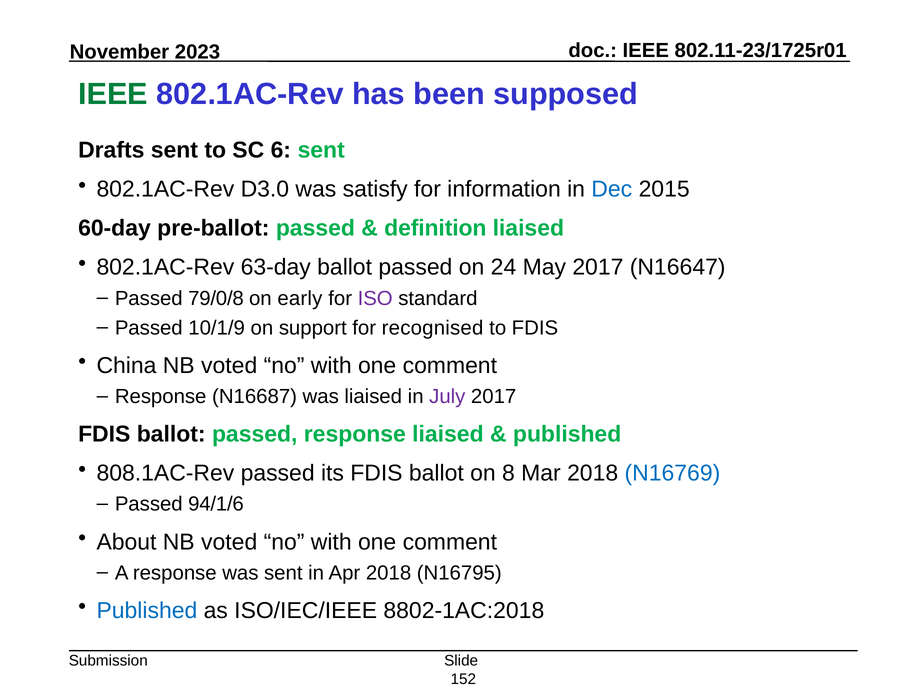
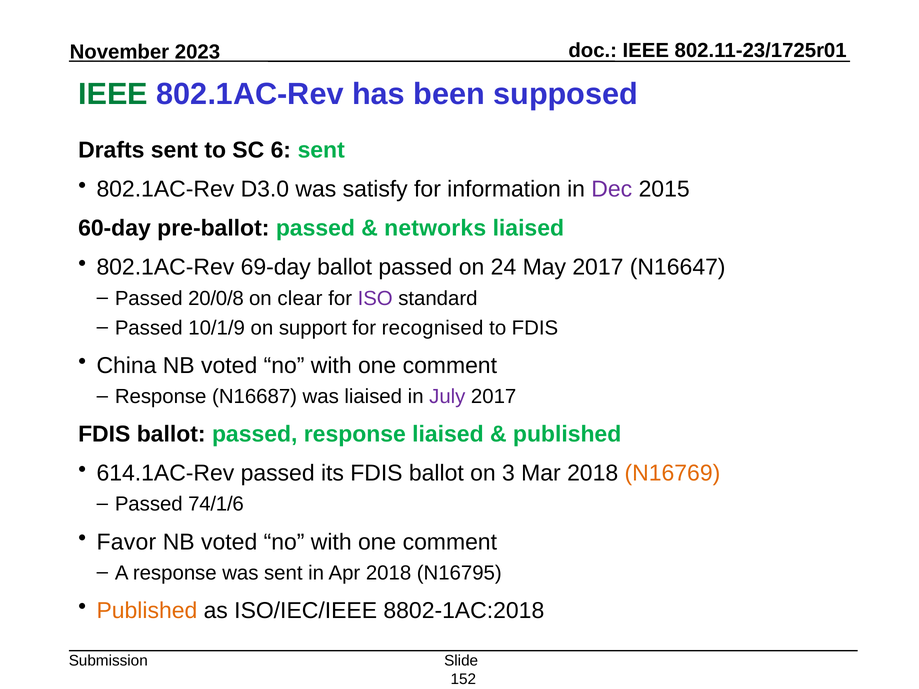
Dec colour: blue -> purple (612, 189)
definition: definition -> networks (435, 228)
63-day: 63-day -> 69-day (276, 267)
79/0/8: 79/0/8 -> 20/0/8 (216, 298)
early: early -> clear (300, 298)
808.1AC-Rev: 808.1AC-Rev -> 614.1AC-Rev (165, 473)
8: 8 -> 3 (508, 473)
N16769 colour: blue -> orange (672, 473)
94/1/6: 94/1/6 -> 74/1/6 (216, 504)
About: About -> Favor (126, 542)
Published colour: blue -> orange (147, 611)
